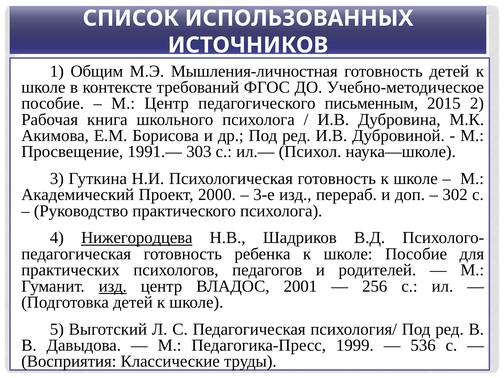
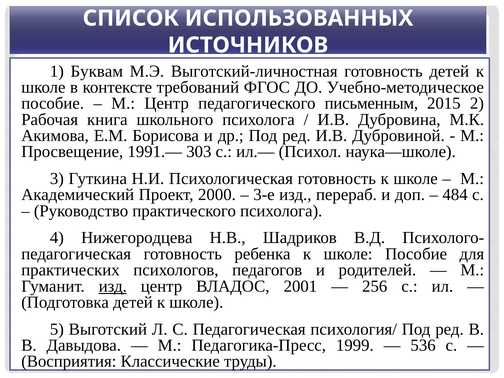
Общим: Общим -> Буквам (97, 71)
Мышления-личностная: Мышления-личностная -> Выготский-личностная (254, 71)
302: 302 -> 484 (455, 195)
Нижегородцева underline: present -> none (137, 238)
